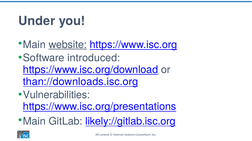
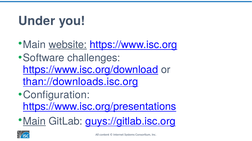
introduced: introduced -> challenges (94, 58)
Vulnerabilities: Vulnerabilities -> Configuration (56, 95)
Main underline: none -> present (34, 122)
likely://gitlab.isc.org: likely://gitlab.isc.org -> guys://gitlab.isc.org (130, 122)
